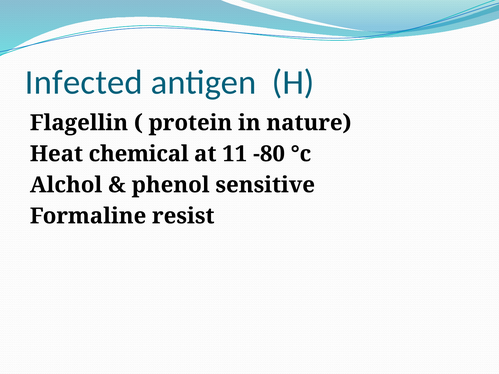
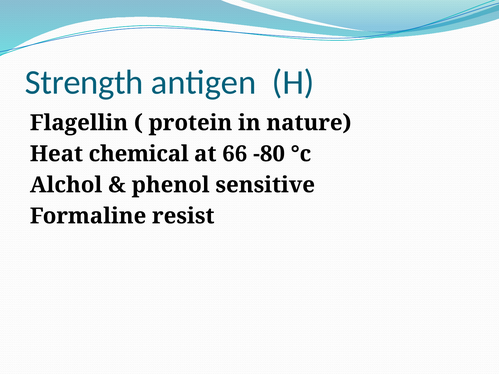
Infected: Infected -> Strength (84, 82)
11: 11 -> 66 (235, 154)
